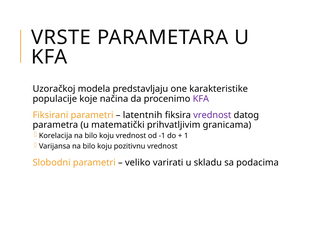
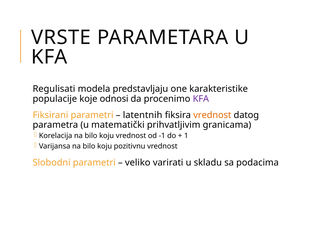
Uzoračkoj: Uzoračkoj -> Regulisati (54, 89)
načina: načina -> odnosi (114, 99)
vrednost colour: purple -> orange (212, 115)
